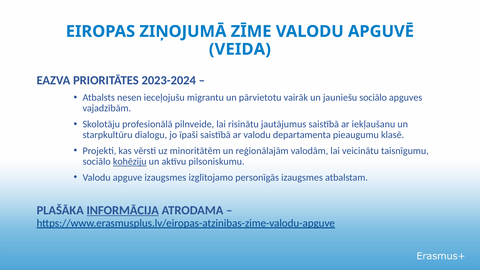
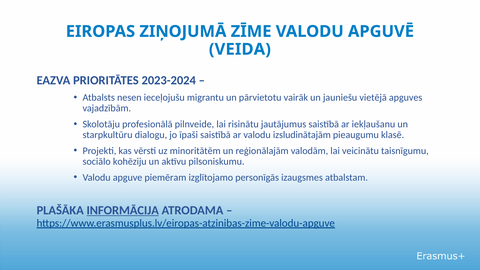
jauniešu sociālo: sociālo -> vietējā (373, 98)
departamenta: departamenta -> izsludinātajām (302, 135)
kohēziju underline: present -> none (130, 162)
apguve izaugsmes: izaugsmes -> piemēram (165, 177)
